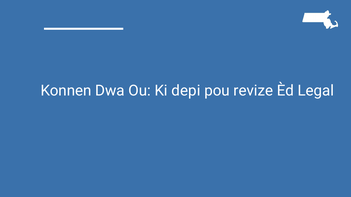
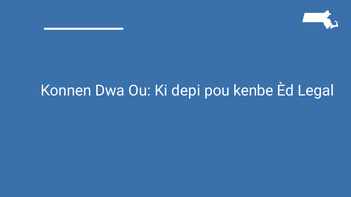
revize: revize -> kenbe (253, 91)
